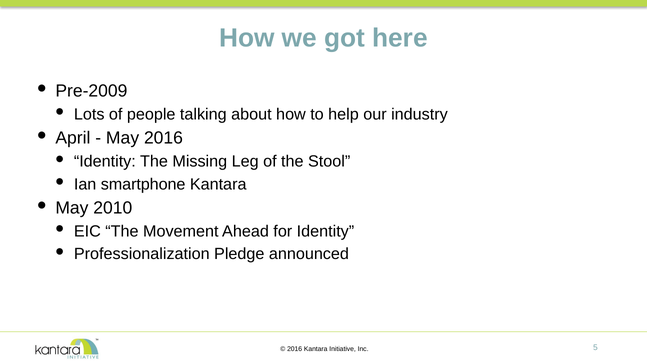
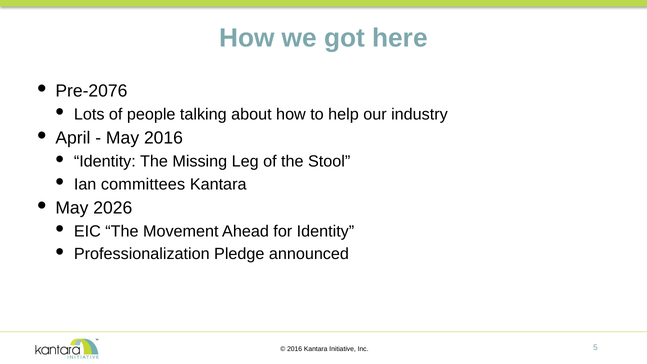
Pre-2009: Pre-2009 -> Pre-2076 (91, 91)
smartphone: smartphone -> committees (143, 184)
2010: 2010 -> 2026 (113, 208)
